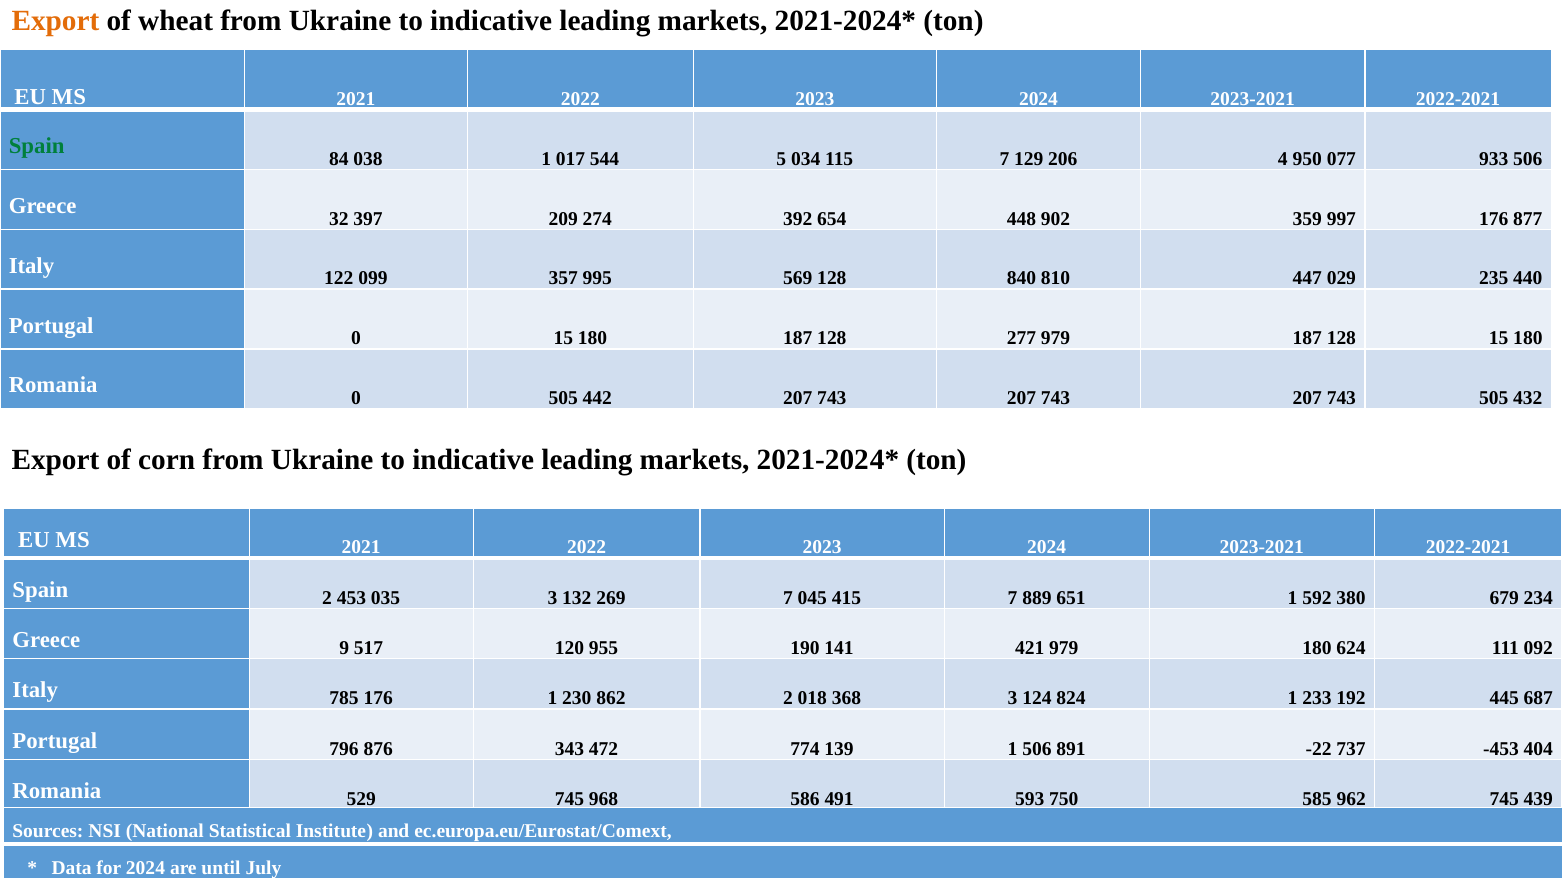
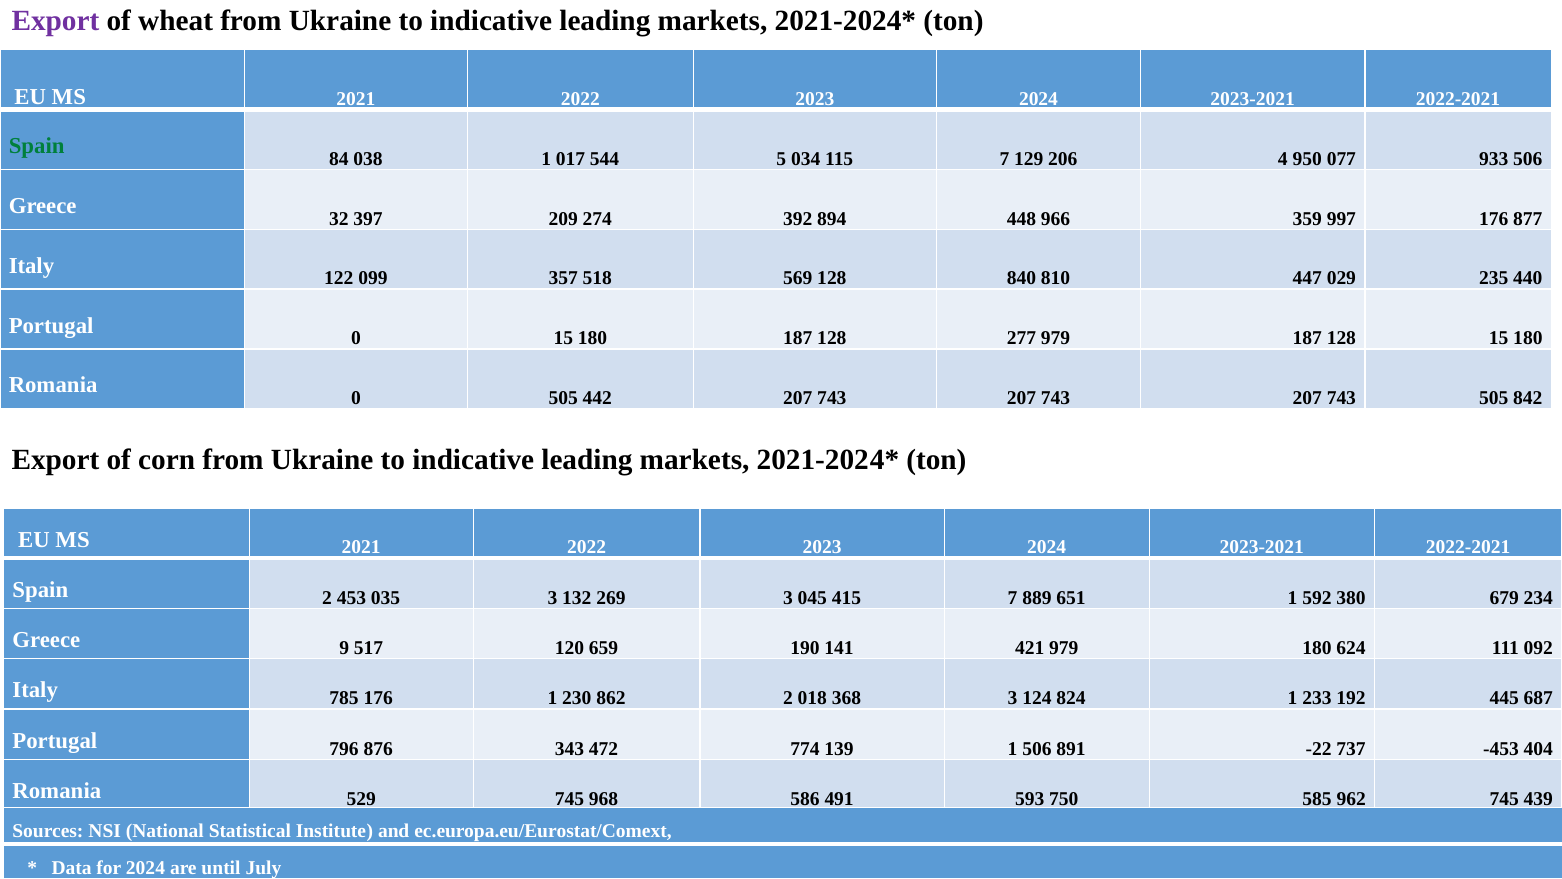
Export colour: orange -> purple (55, 21)
654: 654 -> 894 (832, 218)
902: 902 -> 966 (1056, 218)
995: 995 -> 518 (597, 278)
432: 432 -> 842 (1528, 398)
269 7: 7 -> 3 (788, 597)
955: 955 -> 659 (604, 648)
